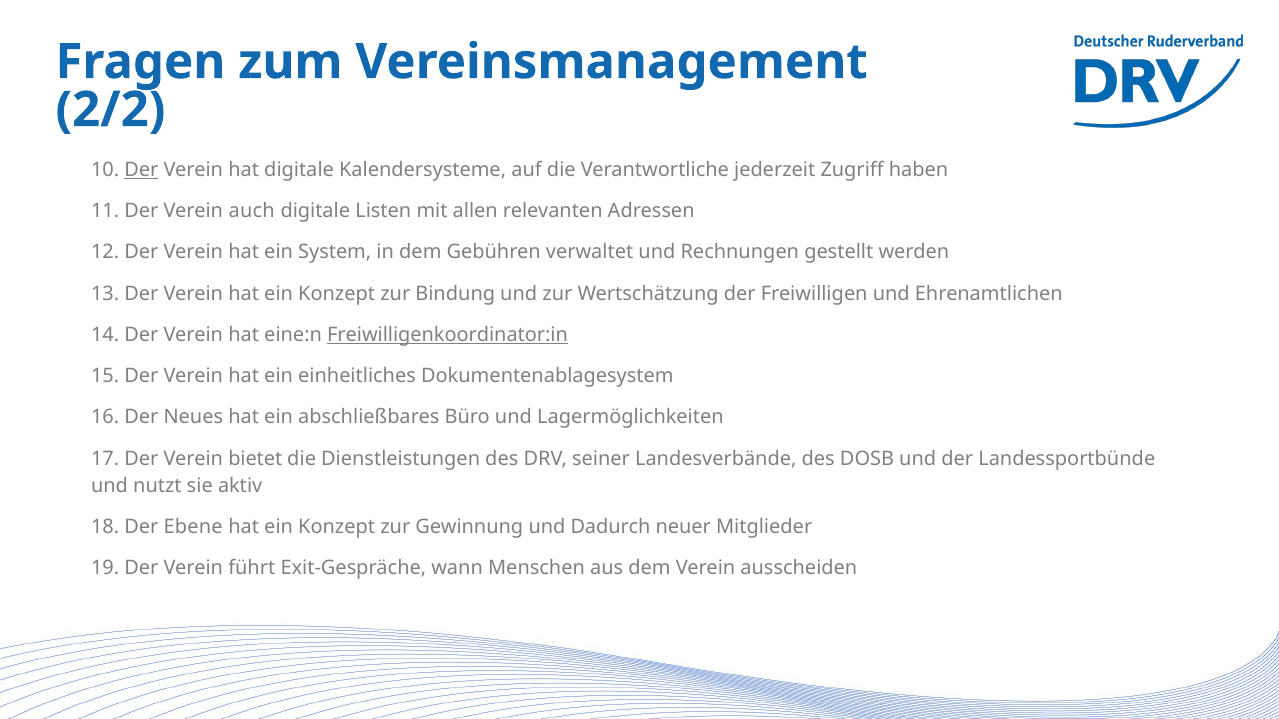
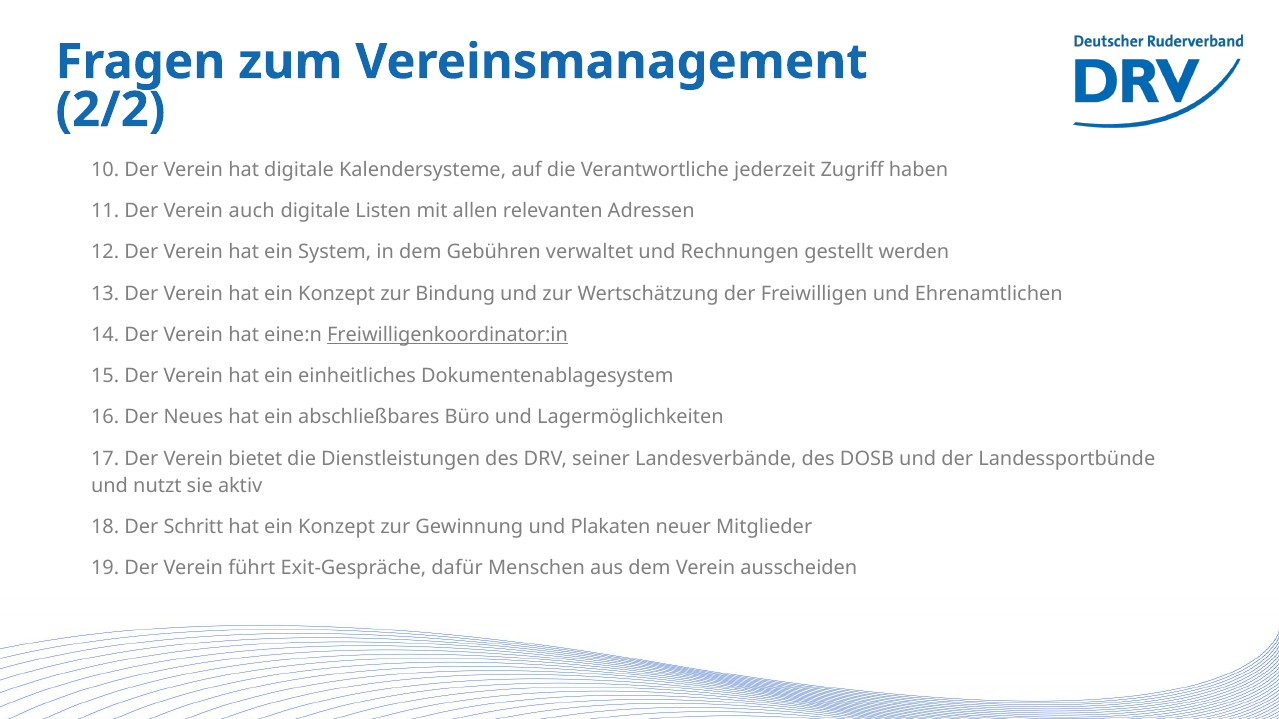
Der underline: present -> none (141, 170)
Ebene: Ebene -> Schritt (193, 527)
Dadurch: Dadurch -> Plakaten (611, 527)
wann: wann -> dafür (457, 568)
